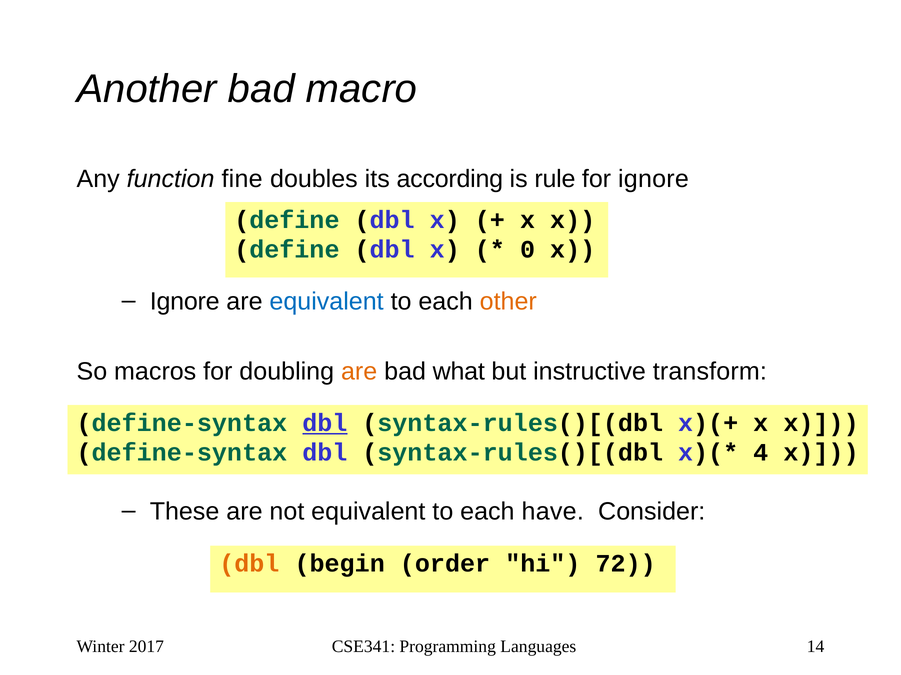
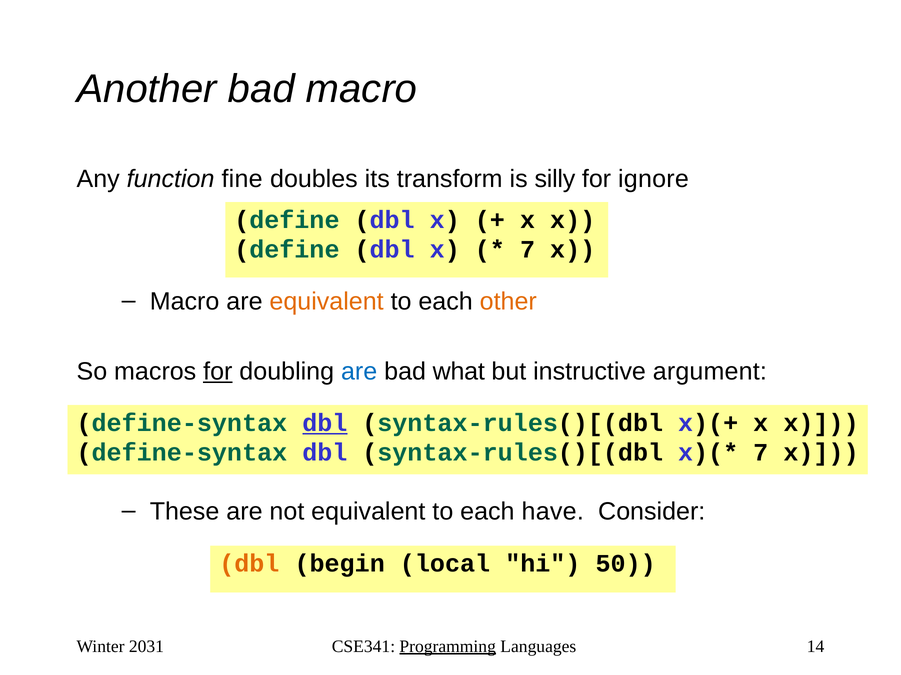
according: according -> transform (450, 179)
rule: rule -> silly (555, 179)
0: 0 -> 7 (528, 250)
Ignore: Ignore -> Macro (185, 302)
equivalent colour: blue -> orange (327, 302)
for underline: none -> present (218, 372)
are colour: orange -> blue (359, 372)
transform: transform -> argument (710, 372)
4: 4 -> 7 (761, 453)
order: order -> local (445, 564)
72: 72 -> 50 (626, 564)
2017: 2017 -> 2031 (146, 647)
Programming underline: none -> present (448, 647)
